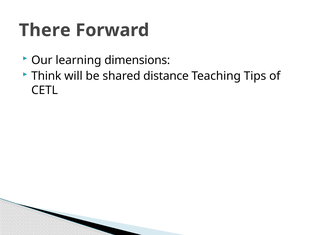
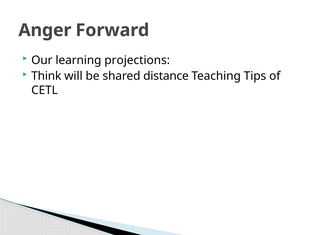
There: There -> Anger (45, 30)
dimensions: dimensions -> projections (137, 60)
